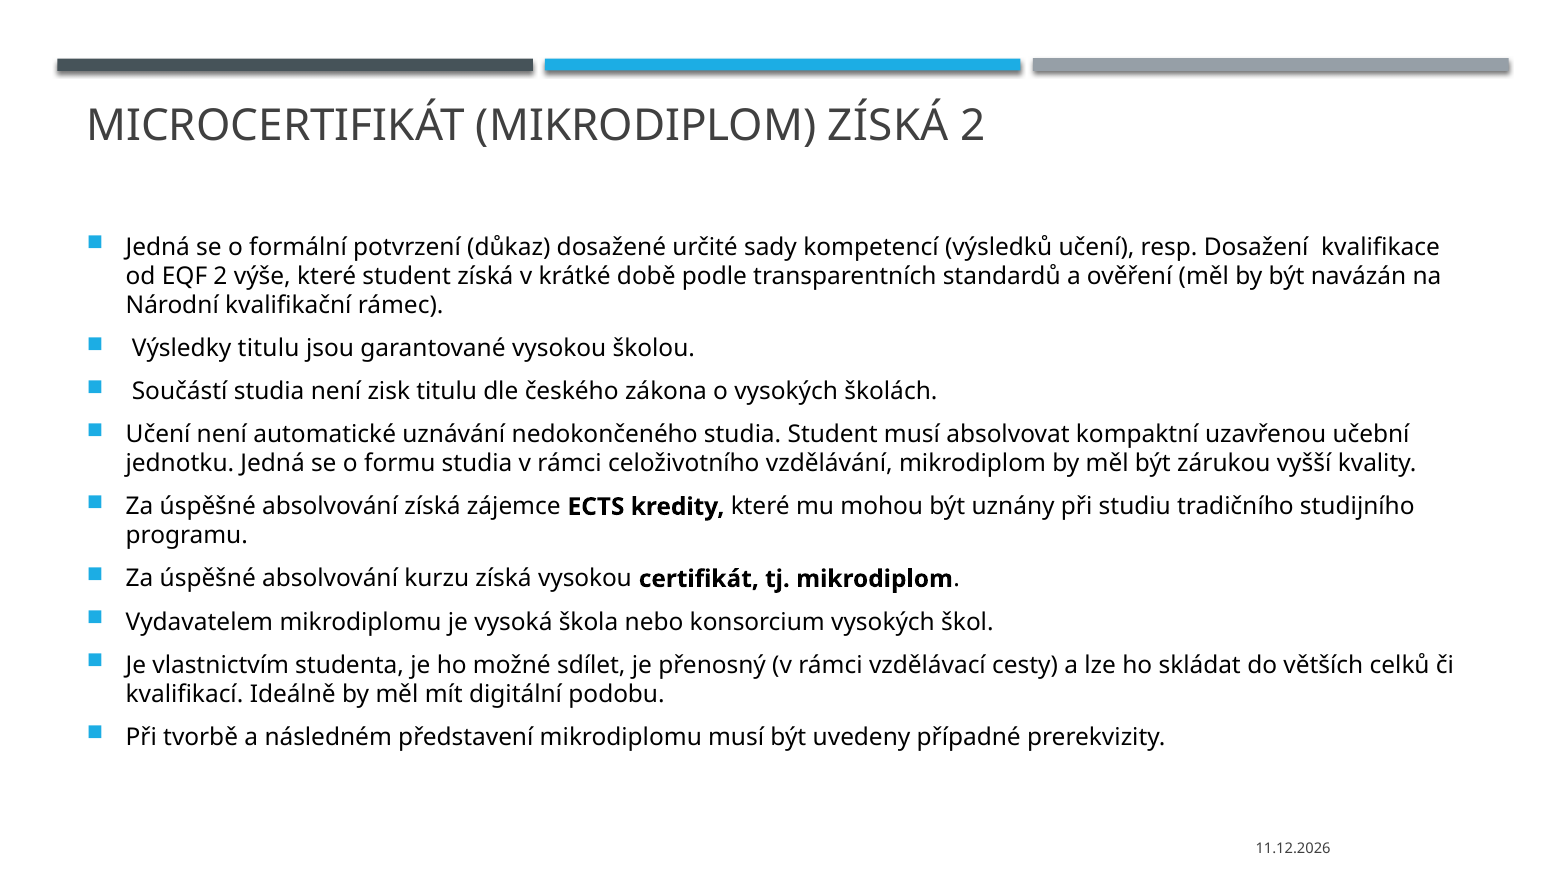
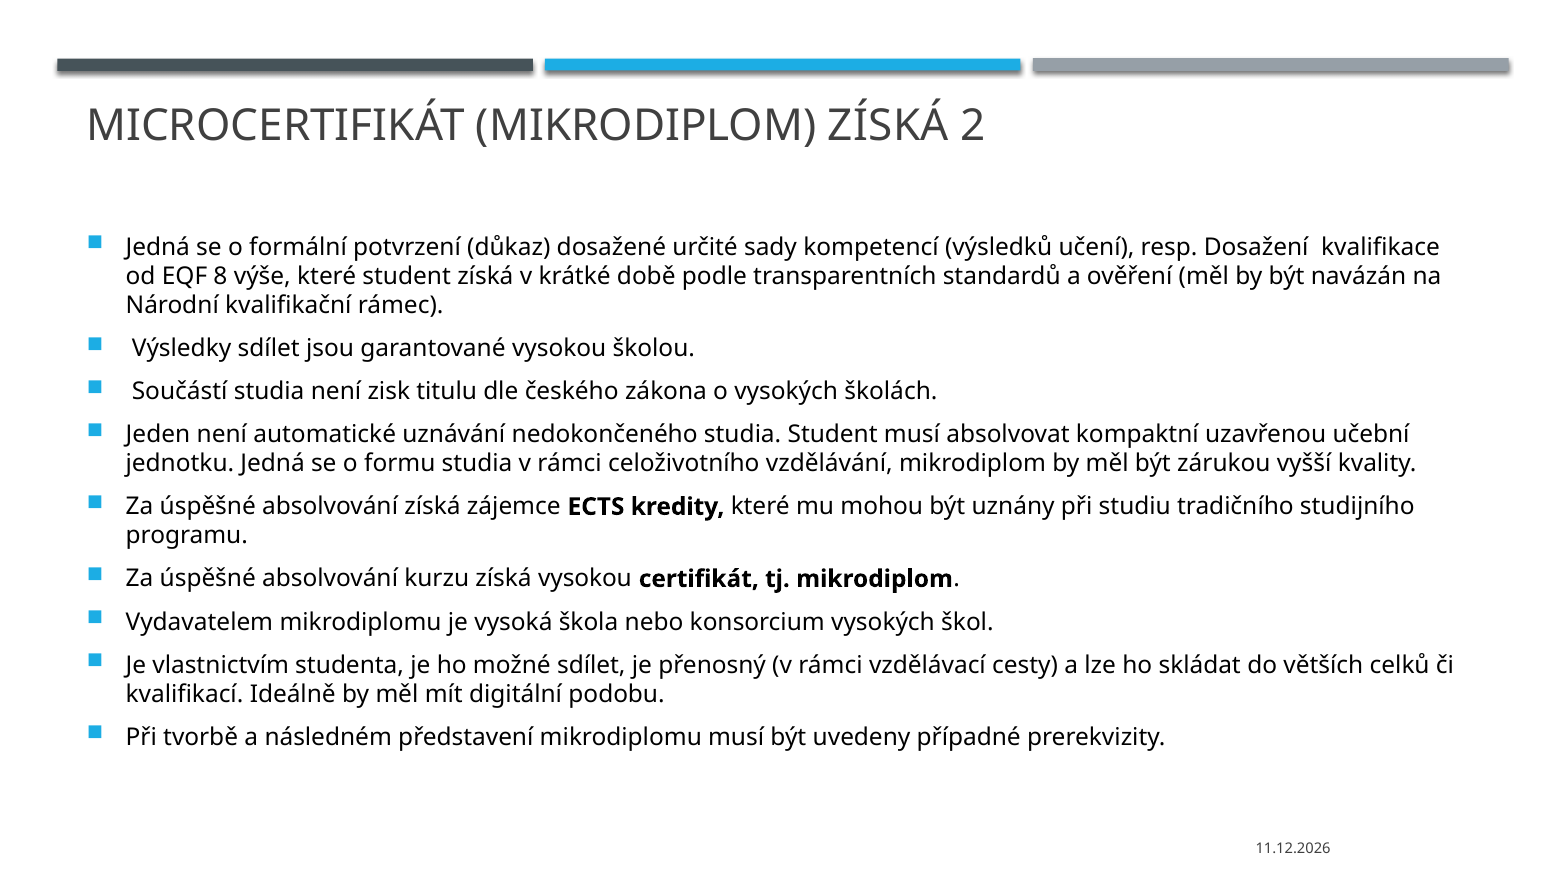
EQF 2: 2 -> 8 (220, 276)
Výsledky titulu: titulu -> sdílet (269, 348)
Učení: Učení -> Jeden (158, 435)
